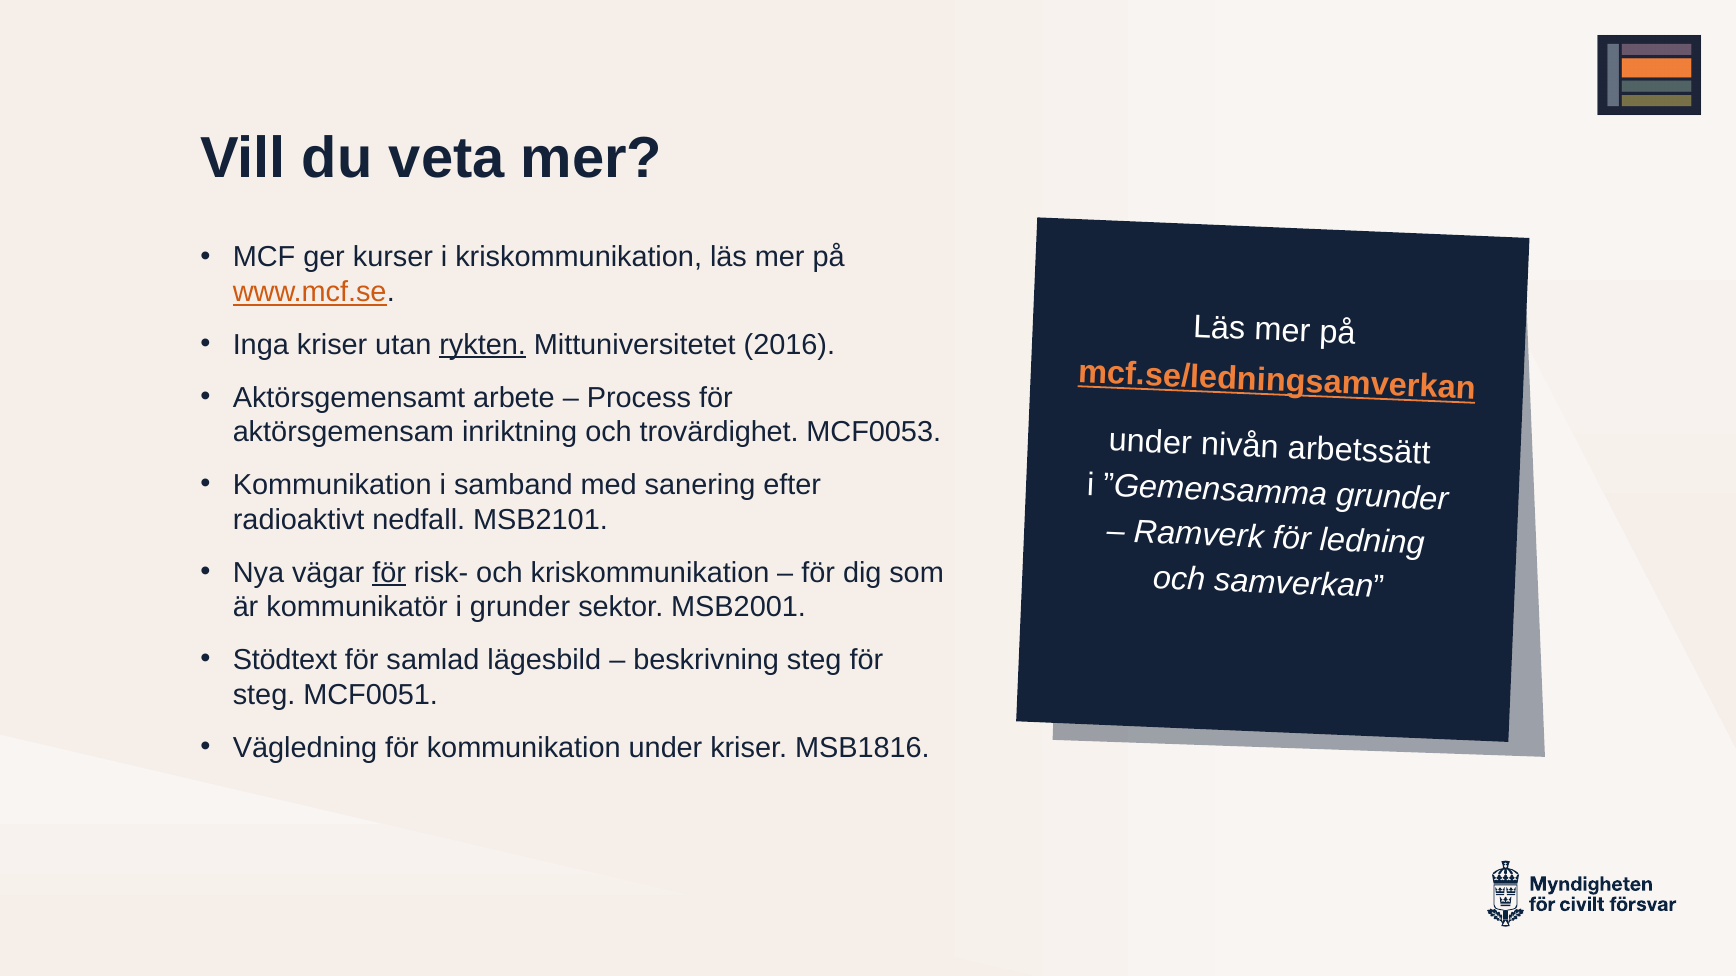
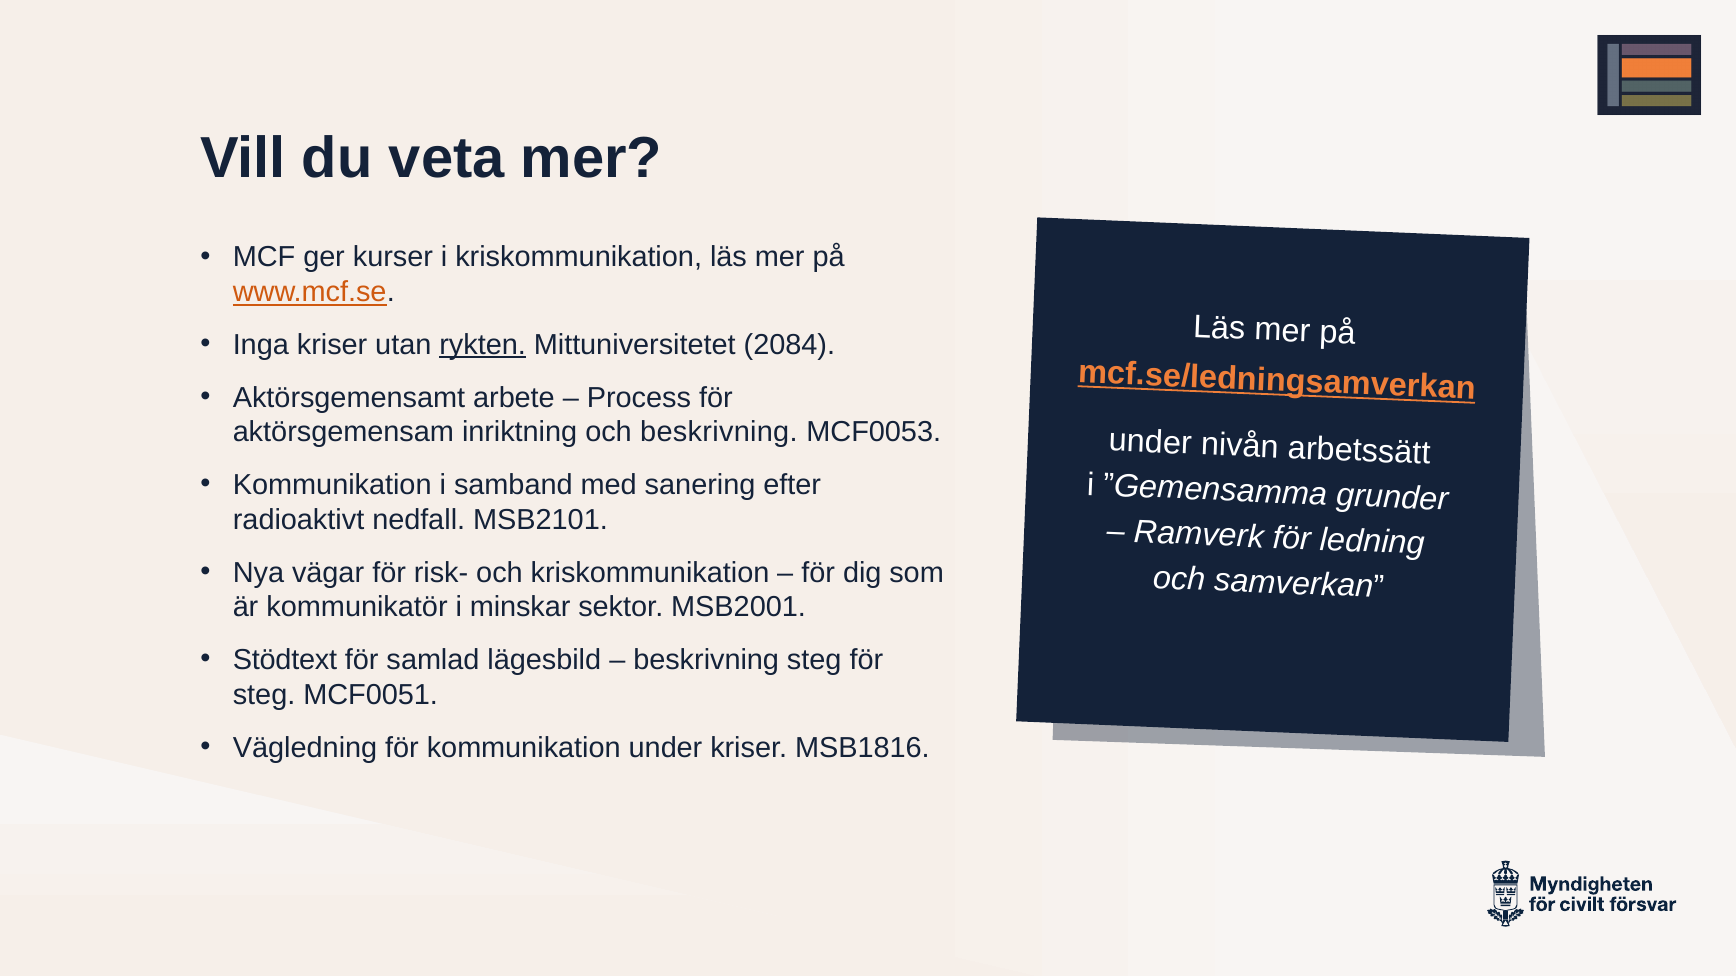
2016: 2016 -> 2084 (789, 345)
och trovärdighet: trovärdighet -> beskrivning (719, 433)
för underline: present -> none (389, 573)
i grunder: grunder -> minskar (520, 608)
